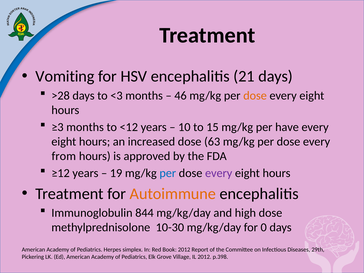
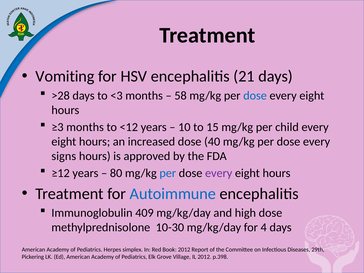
46: 46 -> 58 (181, 96)
dose colour: orange -> blue (255, 96)
have: have -> child (287, 127)
63: 63 -> 40 (212, 142)
from: from -> signs (64, 156)
19: 19 -> 80 (116, 173)
Autoimmune colour: orange -> blue (173, 194)
844: 844 -> 409 (144, 213)
0: 0 -> 4 (264, 227)
